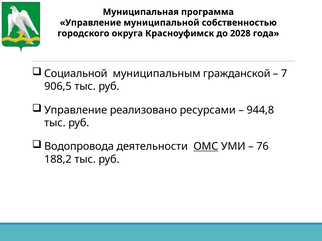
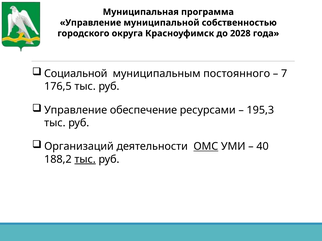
гражданской: гражданской -> постоянного (237, 74)
906,5: 906,5 -> 176,5 (58, 87)
реализовано: реализовано -> обеспечение (143, 110)
944,8: 944,8 -> 195,3 (260, 110)
Водопровода: Водопровода -> Организаций (79, 147)
76: 76 -> 40 (263, 147)
тыс underline: none -> present (85, 160)
